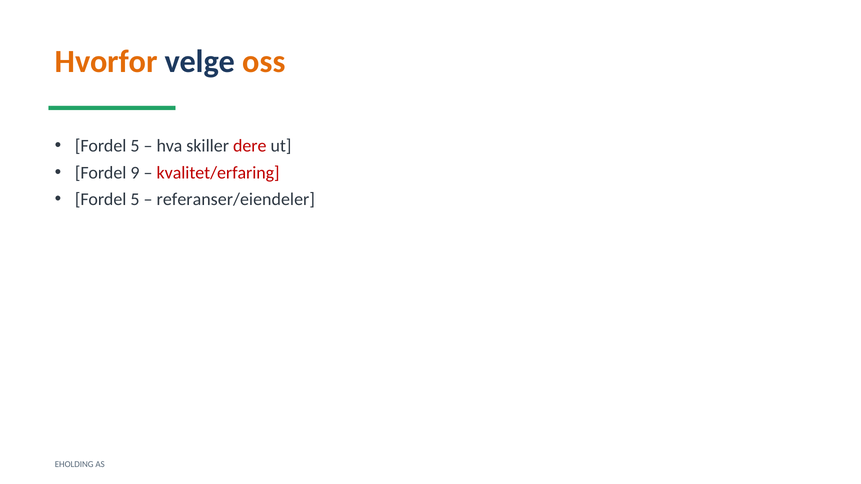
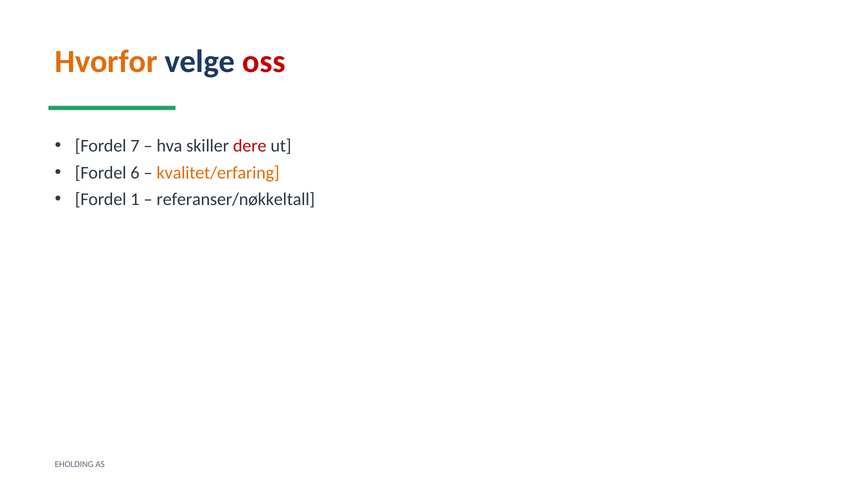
oss colour: orange -> red (264, 61)
5: 5 -> 7 (135, 146)
9: 9 -> 6 (135, 173)
kvalitet/erfaring colour: red -> orange (218, 173)
5: 5 -> 1 (135, 200)
referanser/eiendeler: referanser/eiendeler -> referanser/nøkkeltall (236, 200)
